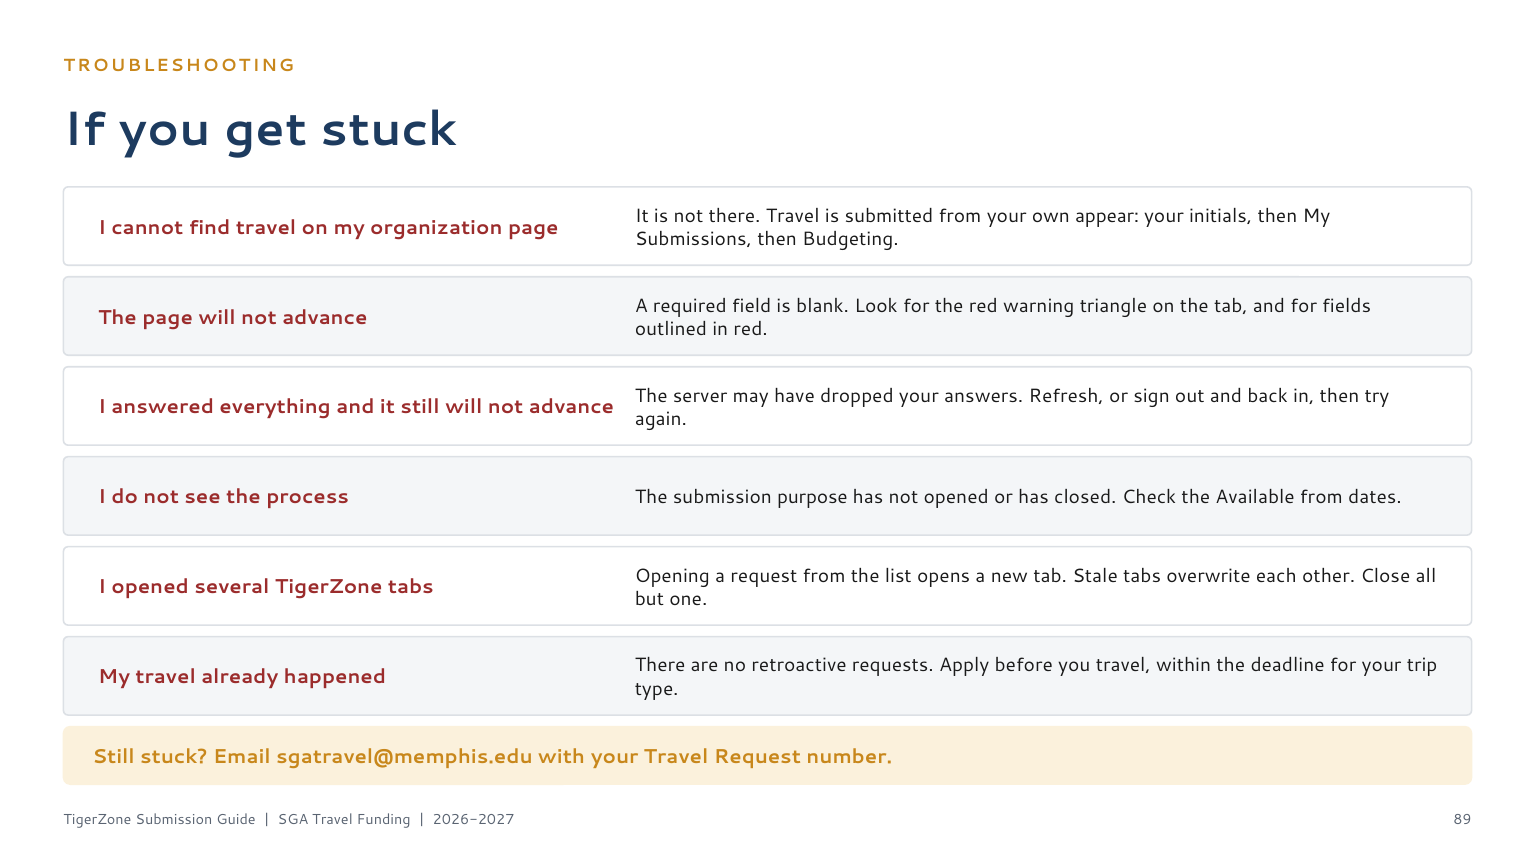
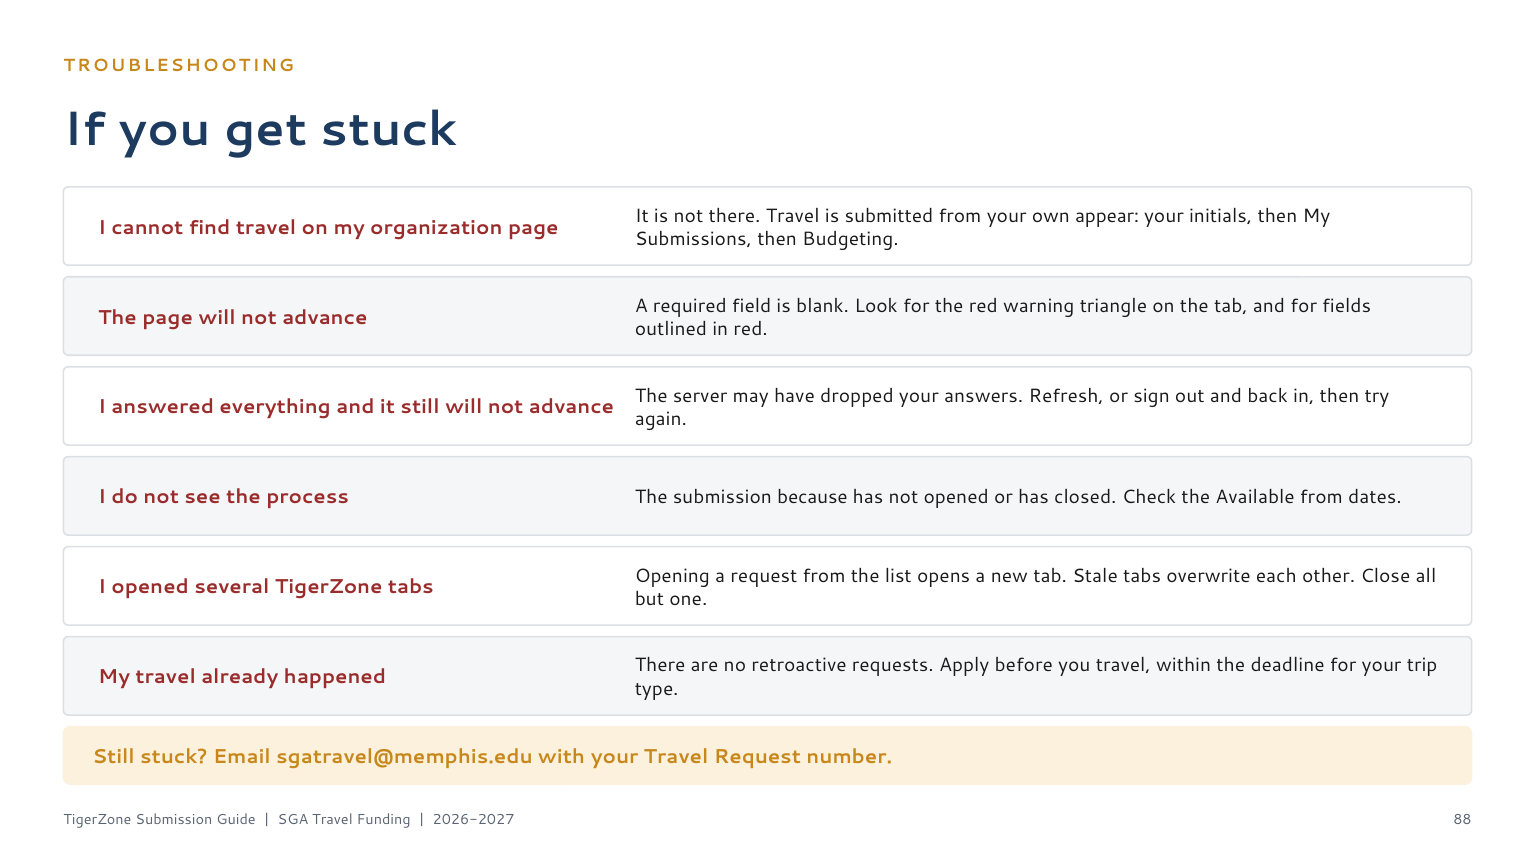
purpose: purpose -> because (812, 498)
89: 89 -> 88 (1463, 820)
